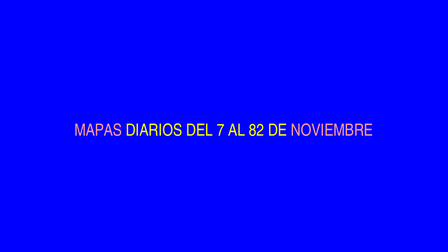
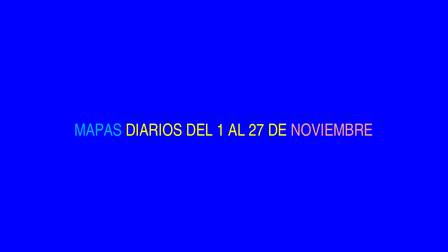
MAPAS colour: pink -> light blue (98, 130)
7: 7 -> 1 (221, 130)
82: 82 -> 27 (257, 130)
